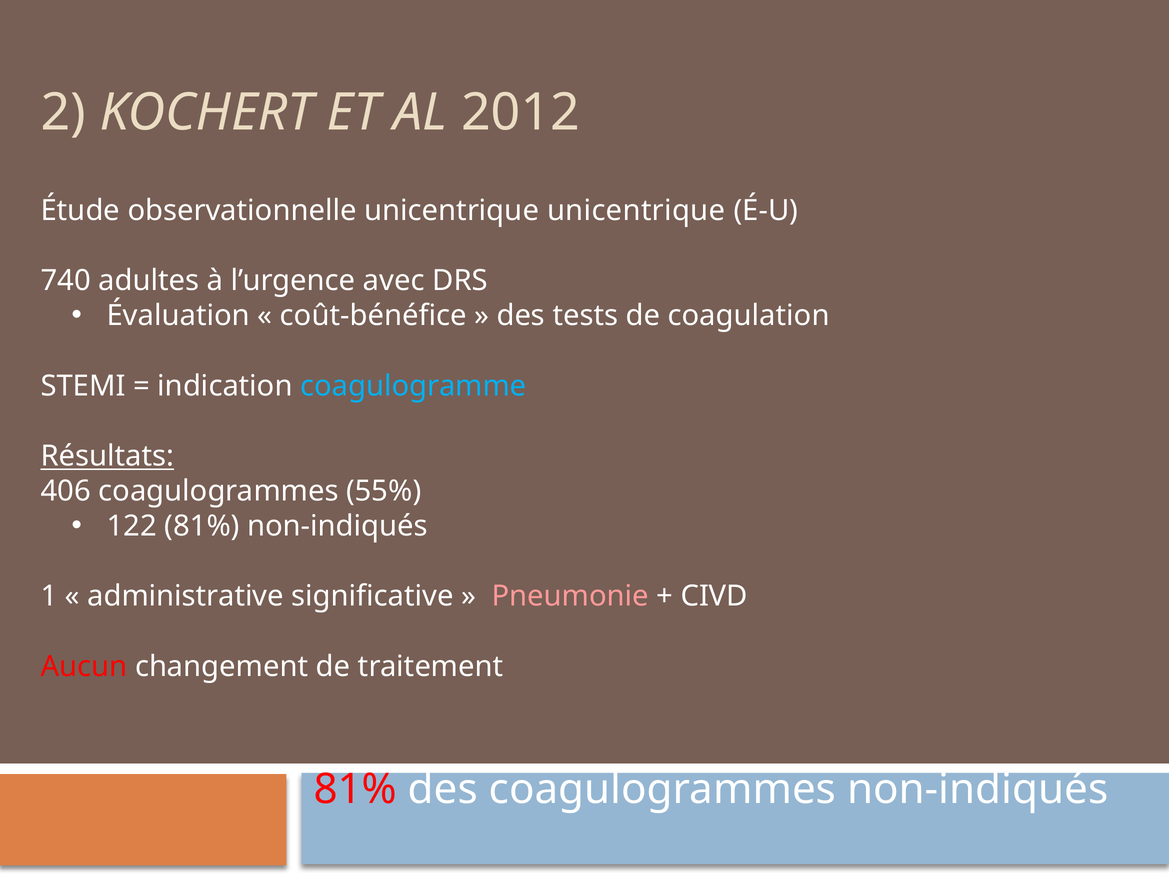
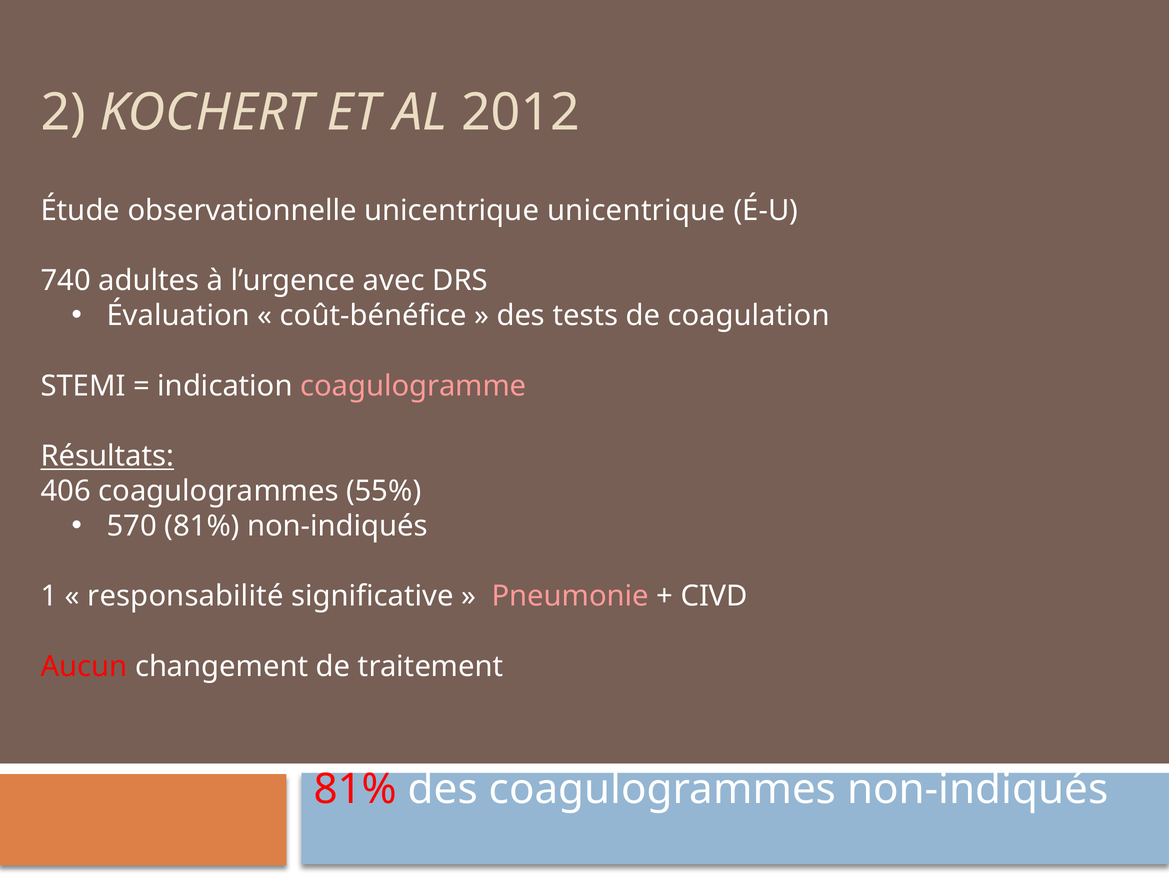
coagulogramme colour: light blue -> pink (413, 386)
122: 122 -> 570 (132, 526)
administrative: administrative -> responsabilité (185, 596)
